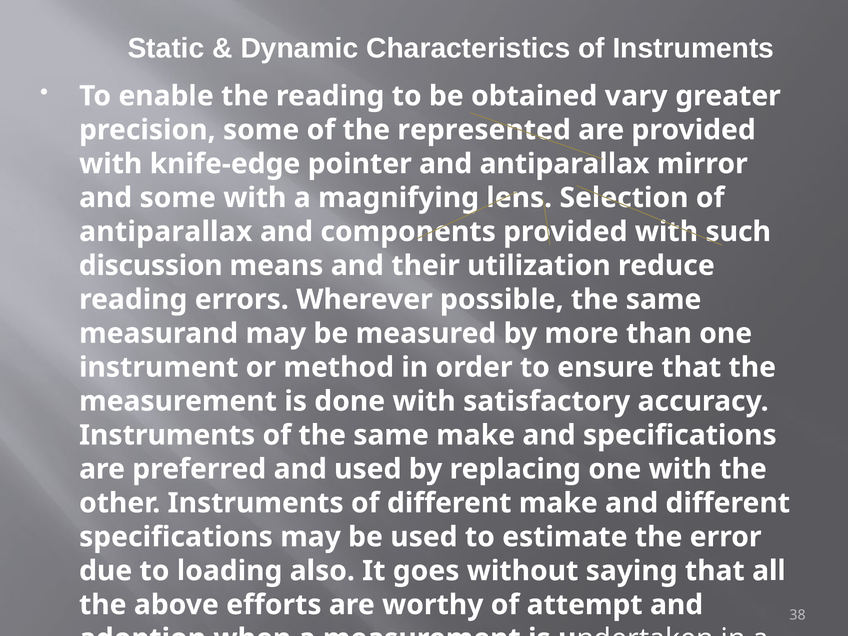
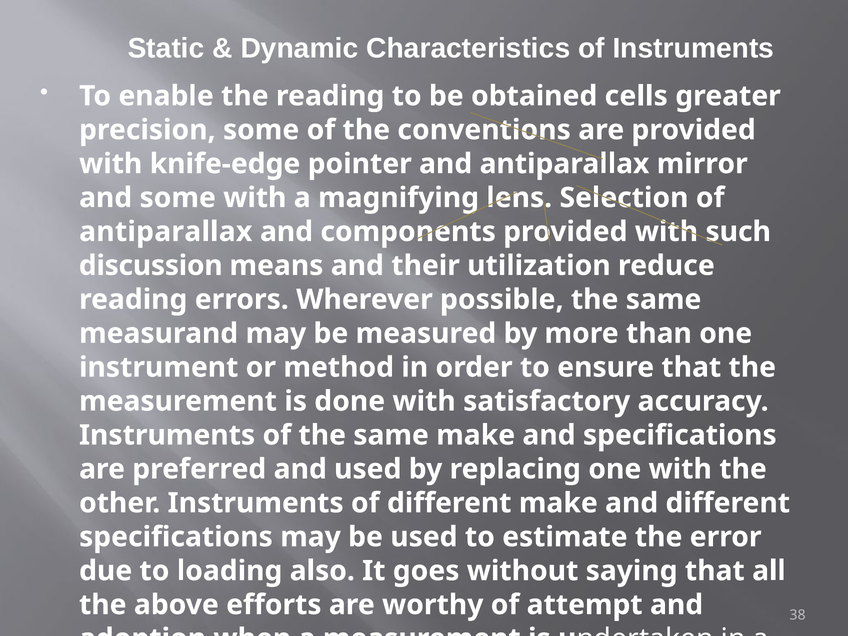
vary: vary -> cells (636, 96)
represented: represented -> conventions (484, 130)
